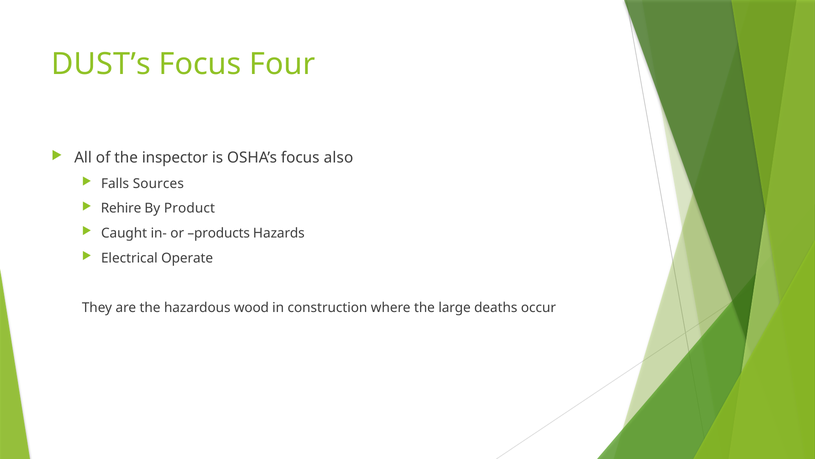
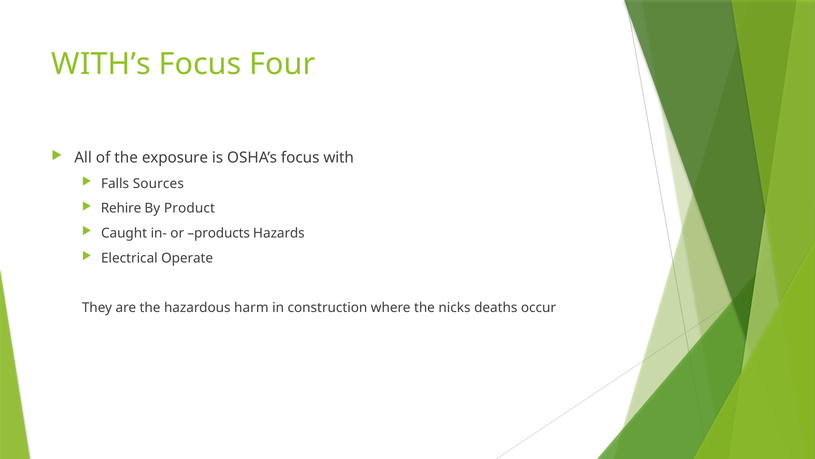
DUST’s: DUST’s -> WITH’s (101, 64)
inspector: inspector -> exposure (175, 158)
also: also -> with (339, 158)
wood: wood -> harm (251, 307)
large: large -> nicks (455, 307)
